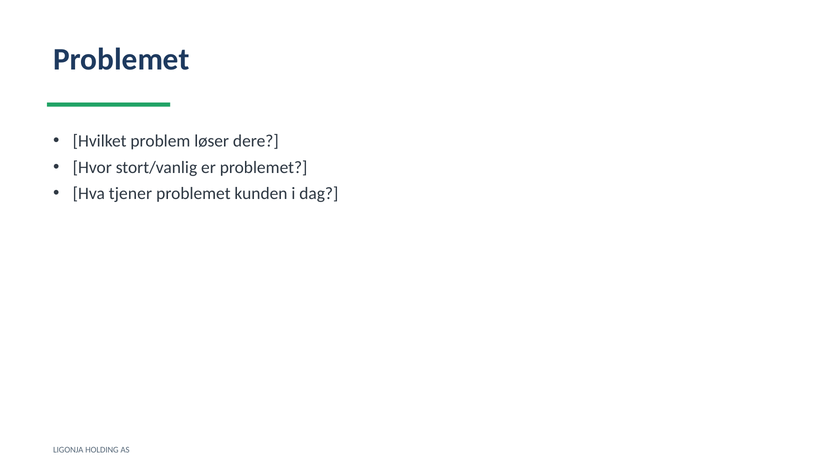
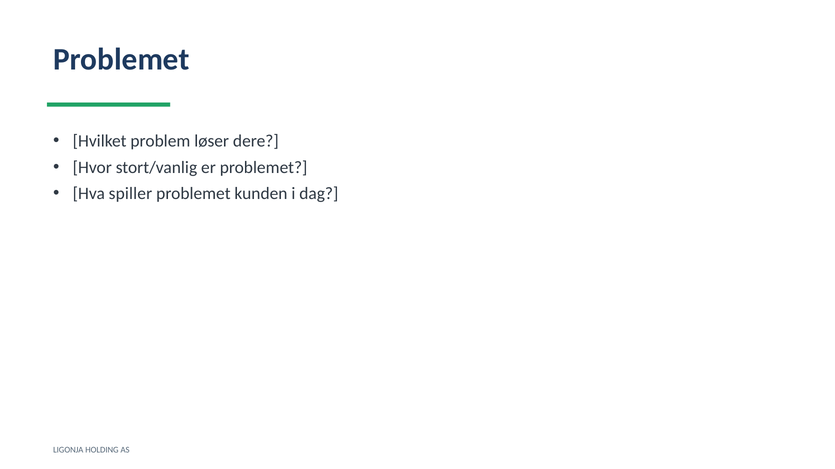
tjener: tjener -> spiller (130, 194)
